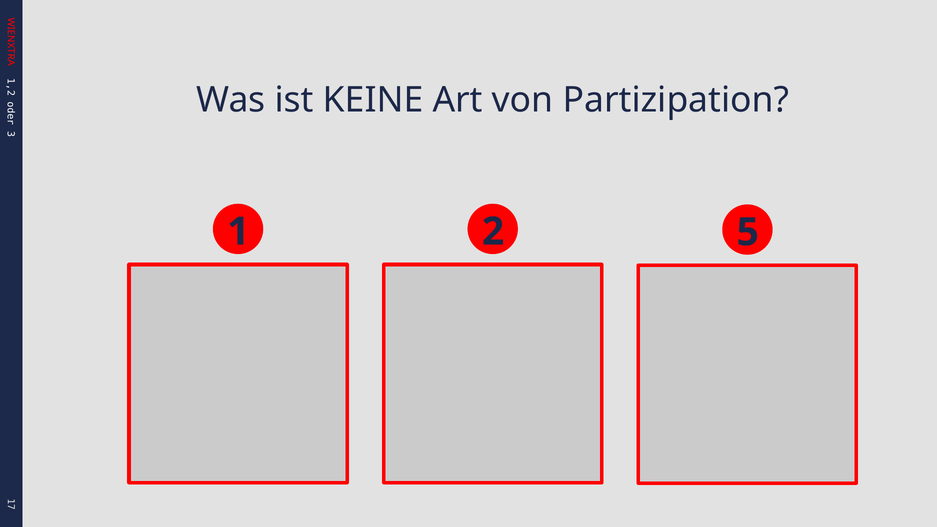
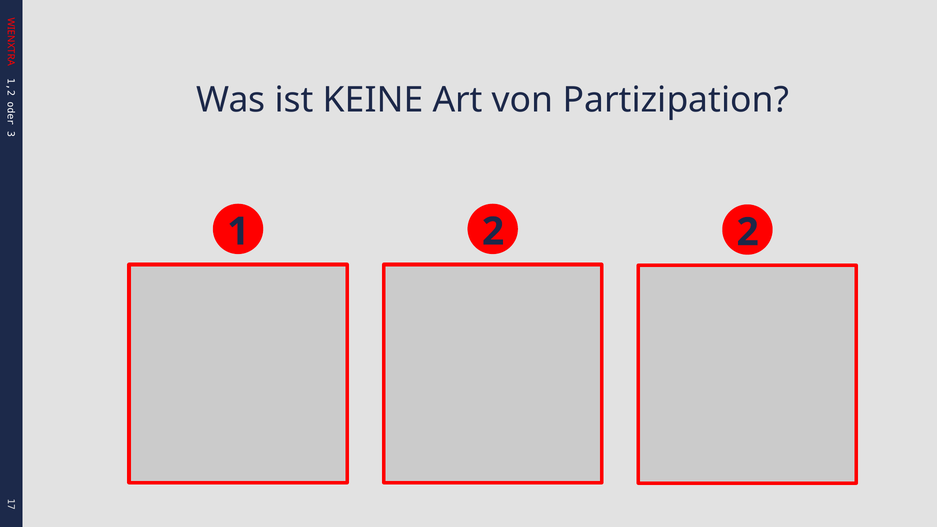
1 5: 5 -> 2 (748, 232)
